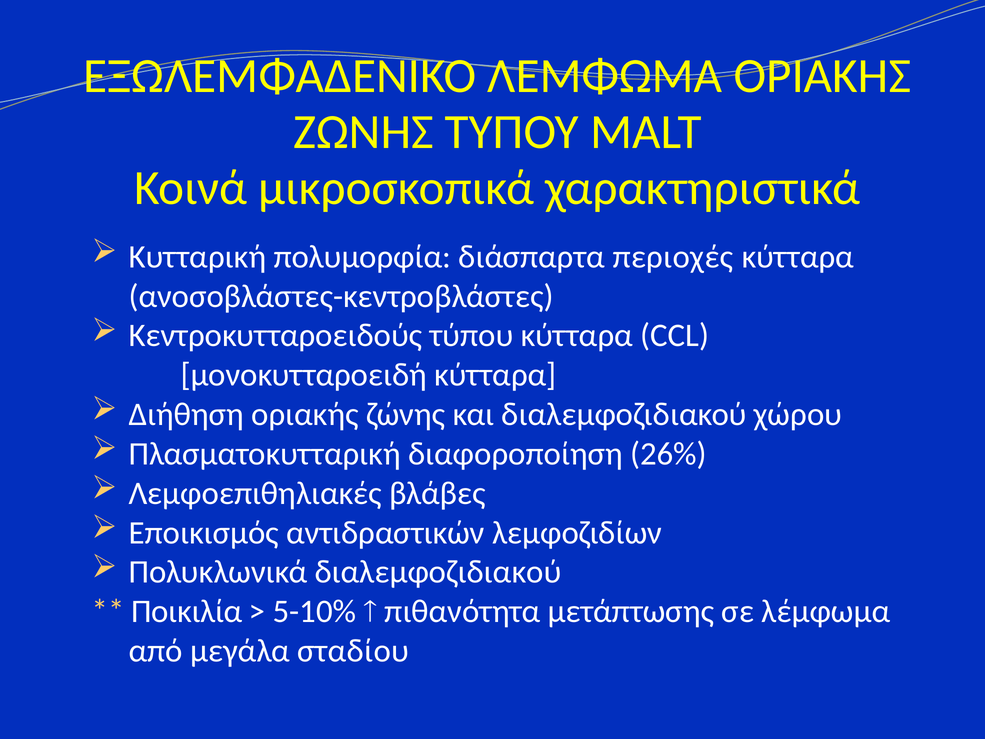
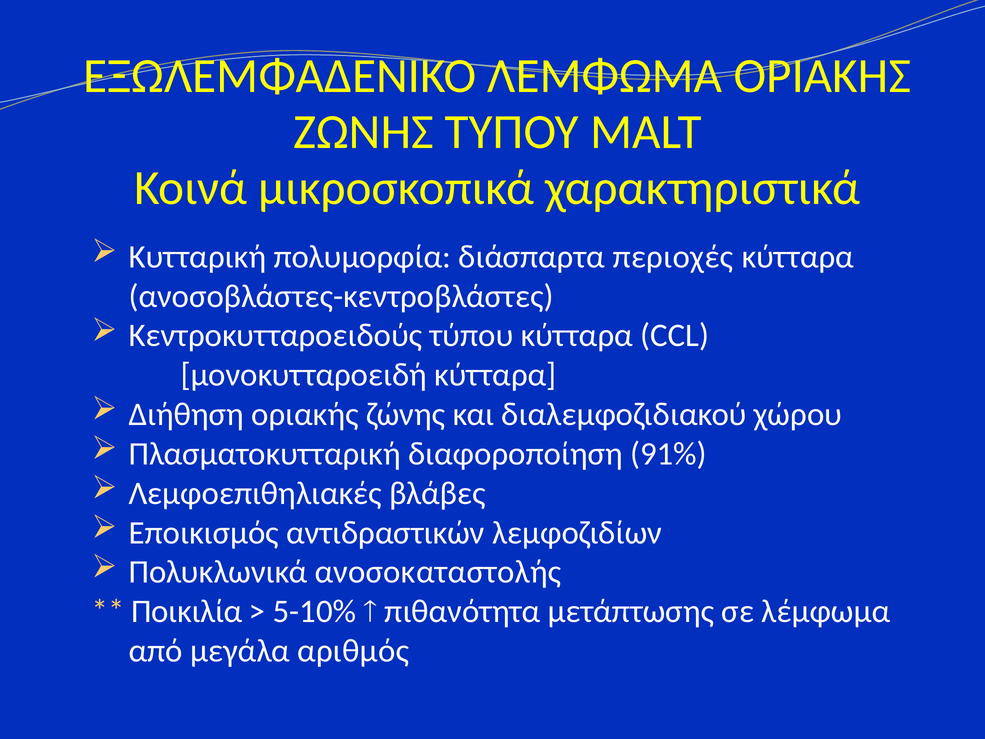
26%: 26% -> 91% (669, 454)
Πολυκλωνικά διαλεμφοζιδιακού: διαλεμφοζιδιακού -> ανοσοκαταστολής (438, 572)
σταδίου: σταδίου -> αριθμός (353, 651)
